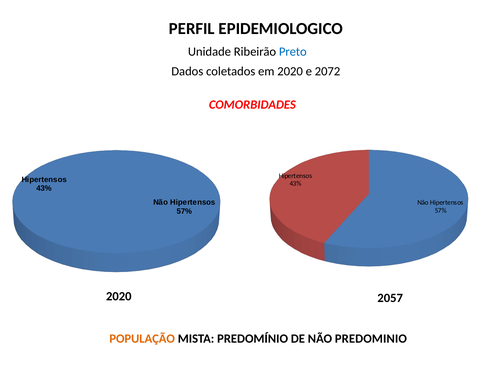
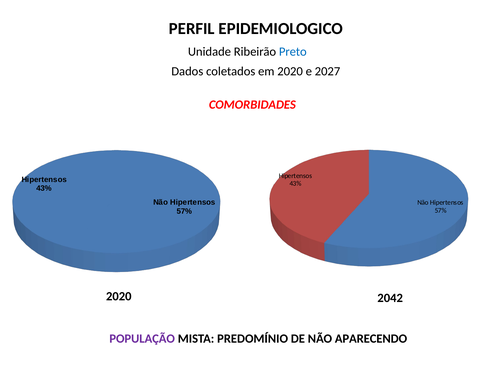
2072: 2072 -> 2027 (327, 71)
2057: 2057 -> 2042 (390, 298)
POPULAÇÃO colour: orange -> purple (142, 339)
PREDOMINIO: PREDOMINIO -> APARECENDO (371, 339)
